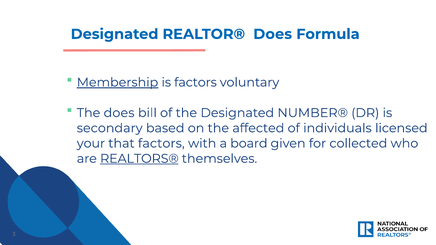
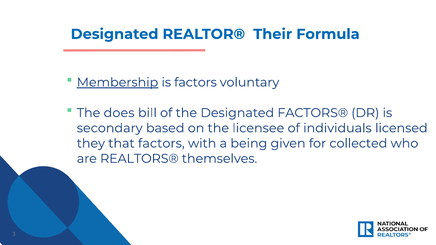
REALTOR® Does: Does -> Their (273, 34)
NUMBER®: NUMBER® -> FACTORS® (313, 113)
affected: affected -> licensee (258, 128)
your: your -> they (91, 144)
board: board -> being (249, 144)
REALTORS® underline: present -> none (139, 159)
